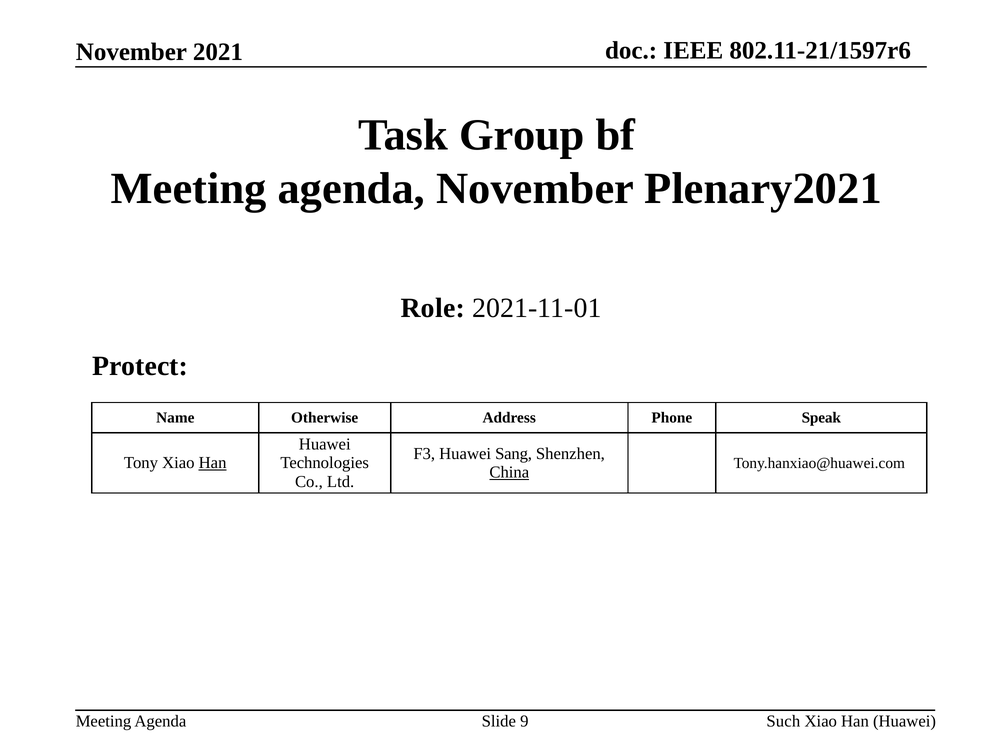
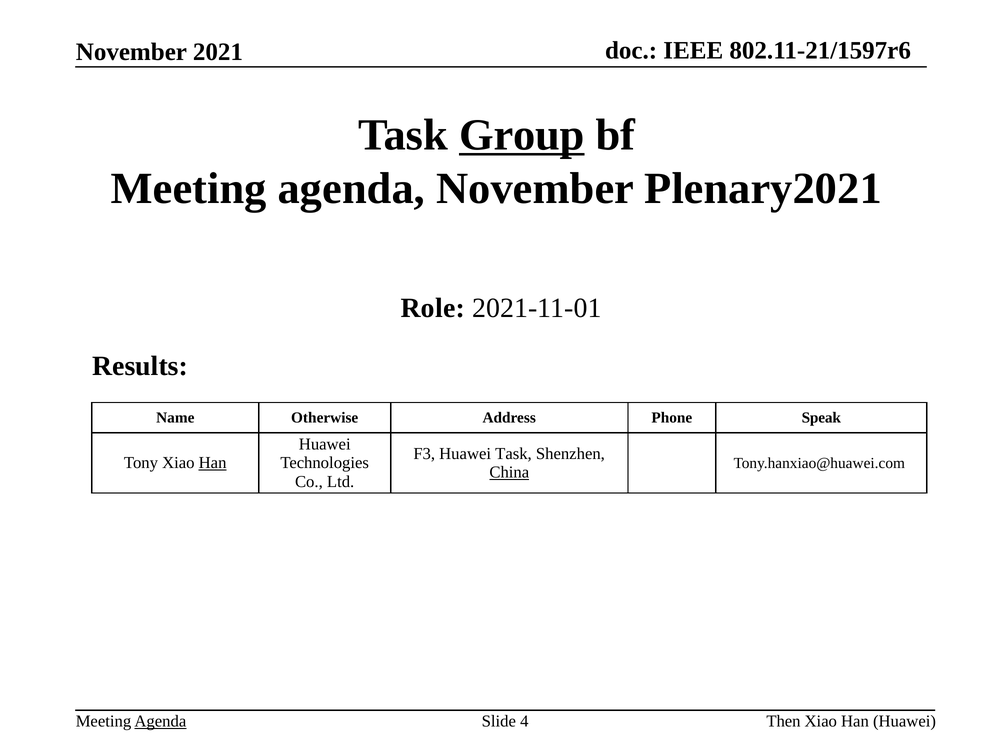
Group underline: none -> present (522, 135)
Protect: Protect -> Results (140, 366)
Huawei Sang: Sang -> Task (513, 453)
Agenda underline: none -> present (160, 721)
9: 9 -> 4 (524, 721)
Such: Such -> Then (783, 721)
